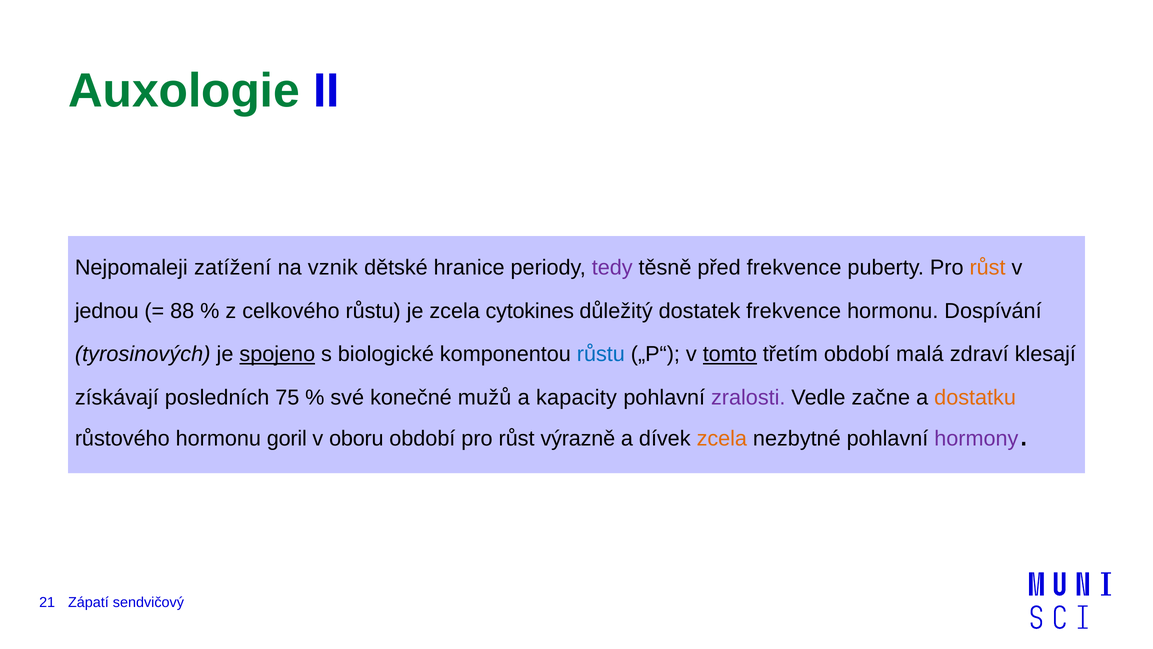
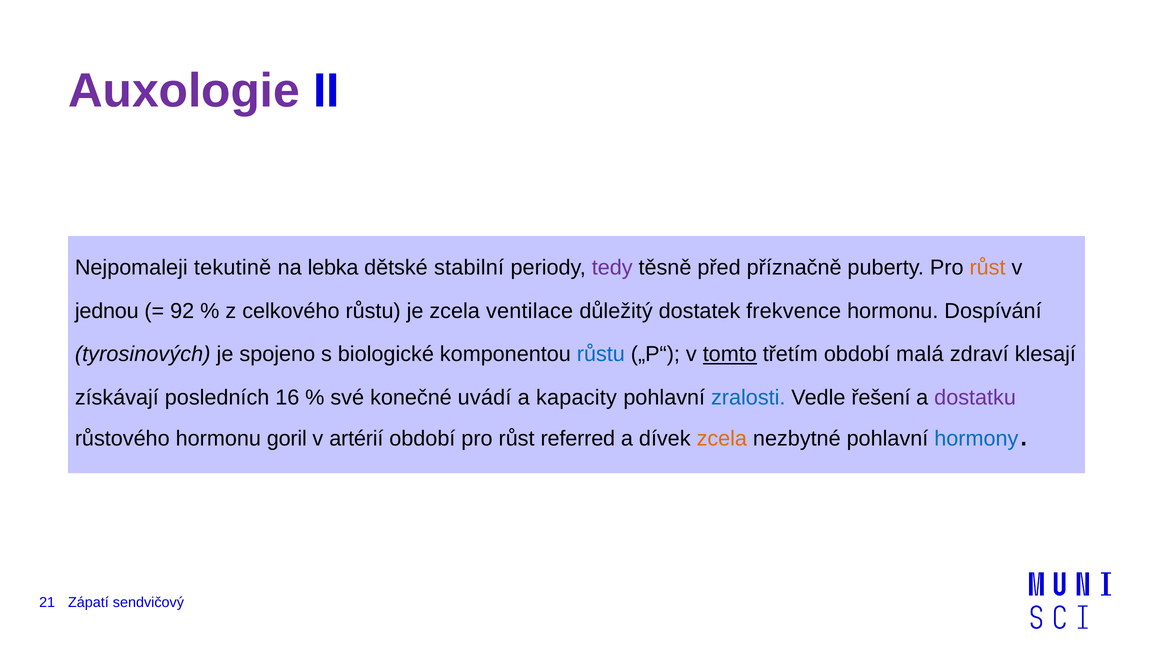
Auxologie colour: green -> purple (184, 91)
zatížení: zatížení -> tekutině (233, 268)
vznik: vznik -> lebka (333, 268)
hranice: hranice -> stabilní (469, 268)
před frekvence: frekvence -> příznačně (794, 268)
88: 88 -> 92 (182, 311)
cytokines: cytokines -> ventilace (530, 311)
spojeno underline: present -> none (277, 354)
75: 75 -> 16 (287, 397)
mužů: mužů -> uvádí (485, 397)
zralosti colour: purple -> blue (748, 397)
začne: začne -> řešení (881, 397)
dostatku colour: orange -> purple (975, 397)
oboru: oboru -> artérií (356, 438)
výrazně: výrazně -> referred (578, 438)
hormony colour: purple -> blue (976, 438)
